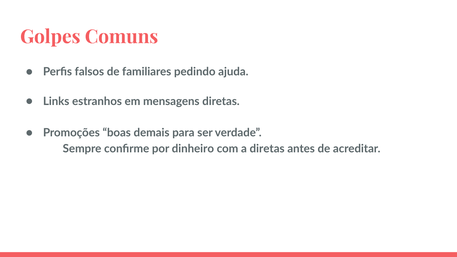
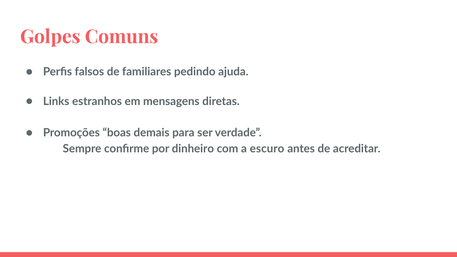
a diretas: diretas -> escuro (267, 149)
